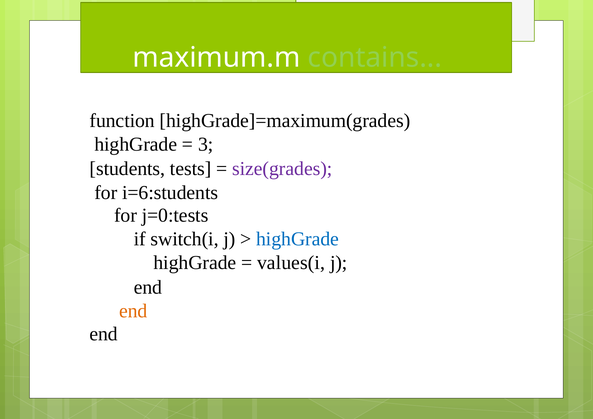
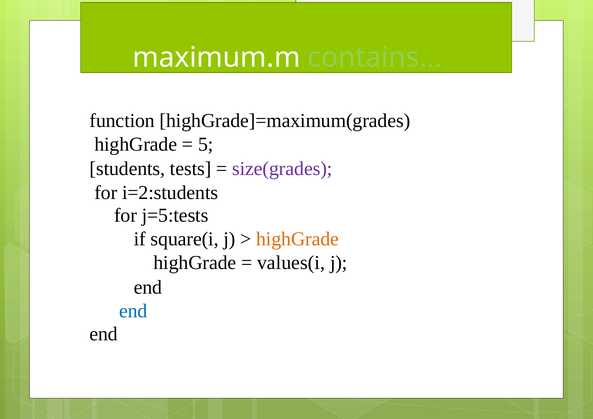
3: 3 -> 5 (206, 144)
i=6:students: i=6:students -> i=2:students (170, 193)
j=0:tests: j=0:tests -> j=5:tests (175, 215)
switch(i: switch(i -> square(i (185, 239)
highGrade colour: blue -> orange (298, 239)
end colour: orange -> blue (133, 311)
